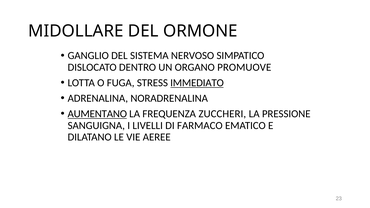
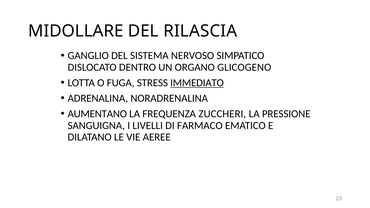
ORMONE: ORMONE -> RILASCIA (200, 31)
PROMUOVE: PROMUOVE -> GLICOGENO (244, 67)
AUMENTANO underline: present -> none (97, 114)
